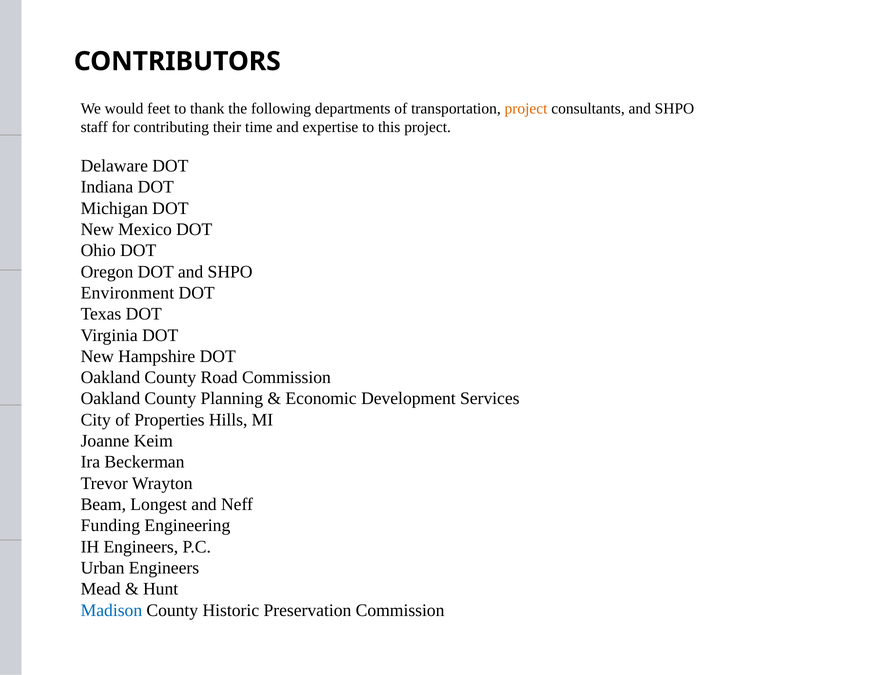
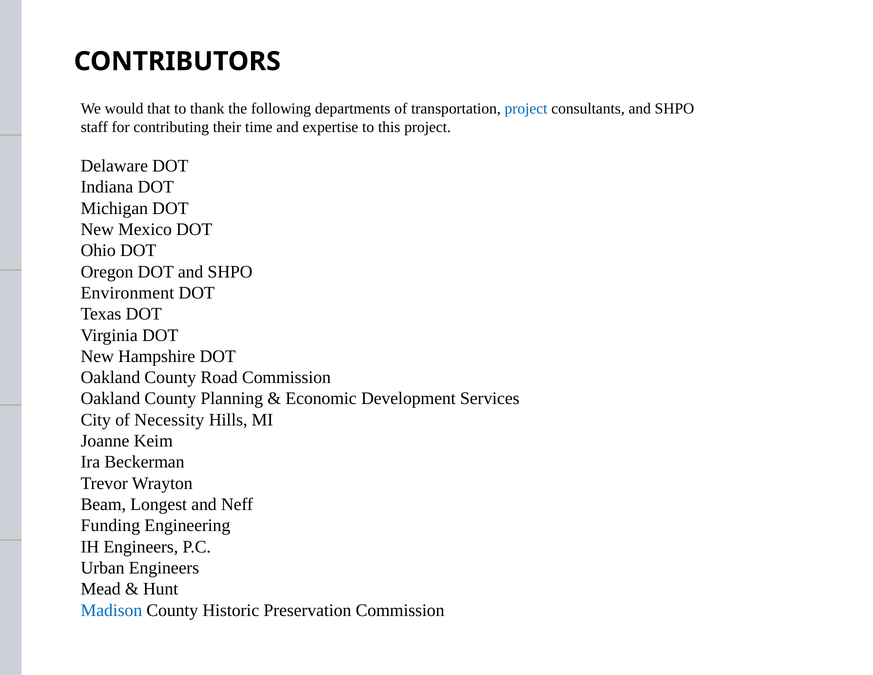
feet: feet -> that (159, 109)
project colour: orange -> blue (526, 109)
Properties: Properties -> Necessity (169, 420)
